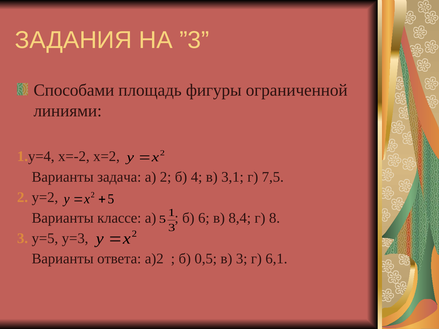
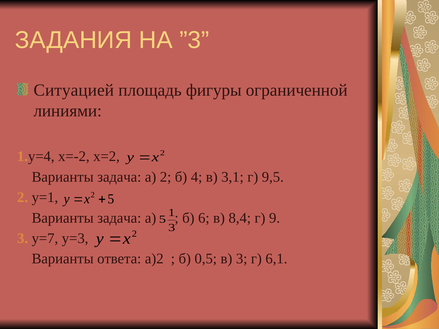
Способами: Способами -> Ситуацией (74, 90)
7,5: 7,5 -> 9,5 (273, 177)
y=2: y=2 -> y=1 (45, 198)
классе: классе -> задача (119, 218)
8: 8 -> 9 (275, 218)
y=5: y=5 -> y=7 (45, 239)
